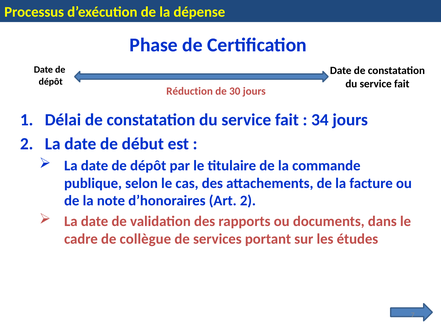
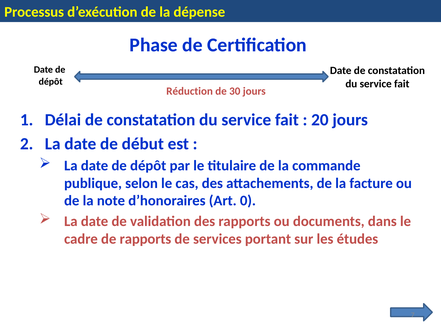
34: 34 -> 20 (320, 120)
Art 2: 2 -> 0 (248, 201)
de collègue: collègue -> rapports (145, 239)
